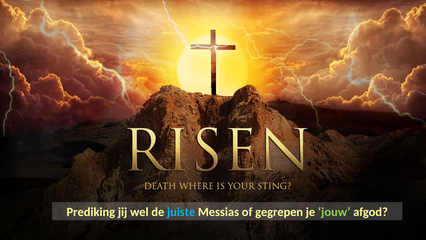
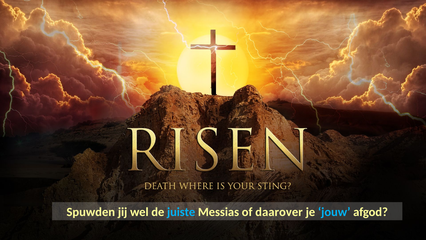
Prediking: Prediking -> Spuwden (91, 212)
gegrepen: gegrepen -> daarover (279, 212)
jouw colour: light green -> light blue (334, 212)
